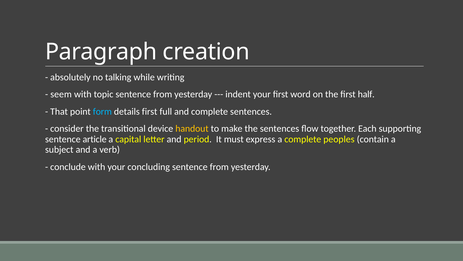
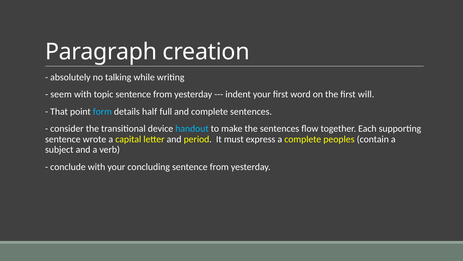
half: half -> will (366, 94)
details first: first -> half (150, 111)
handout colour: yellow -> light blue (192, 128)
article: article -> wrote (95, 139)
